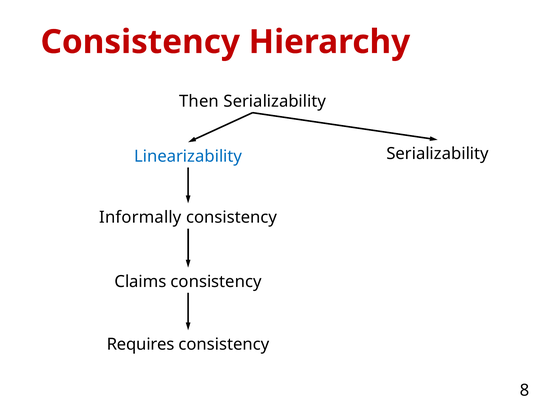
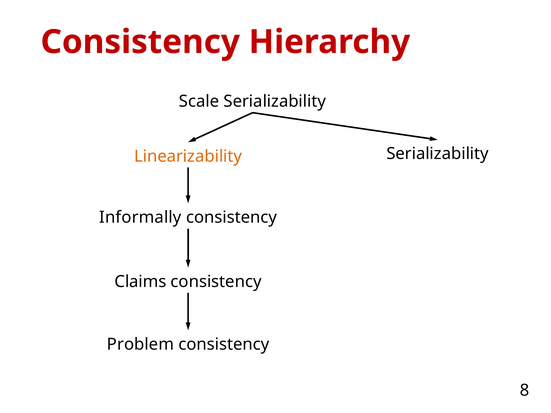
Then: Then -> Scale (199, 102)
Linearizability colour: blue -> orange (188, 156)
Requires: Requires -> Problem (140, 345)
